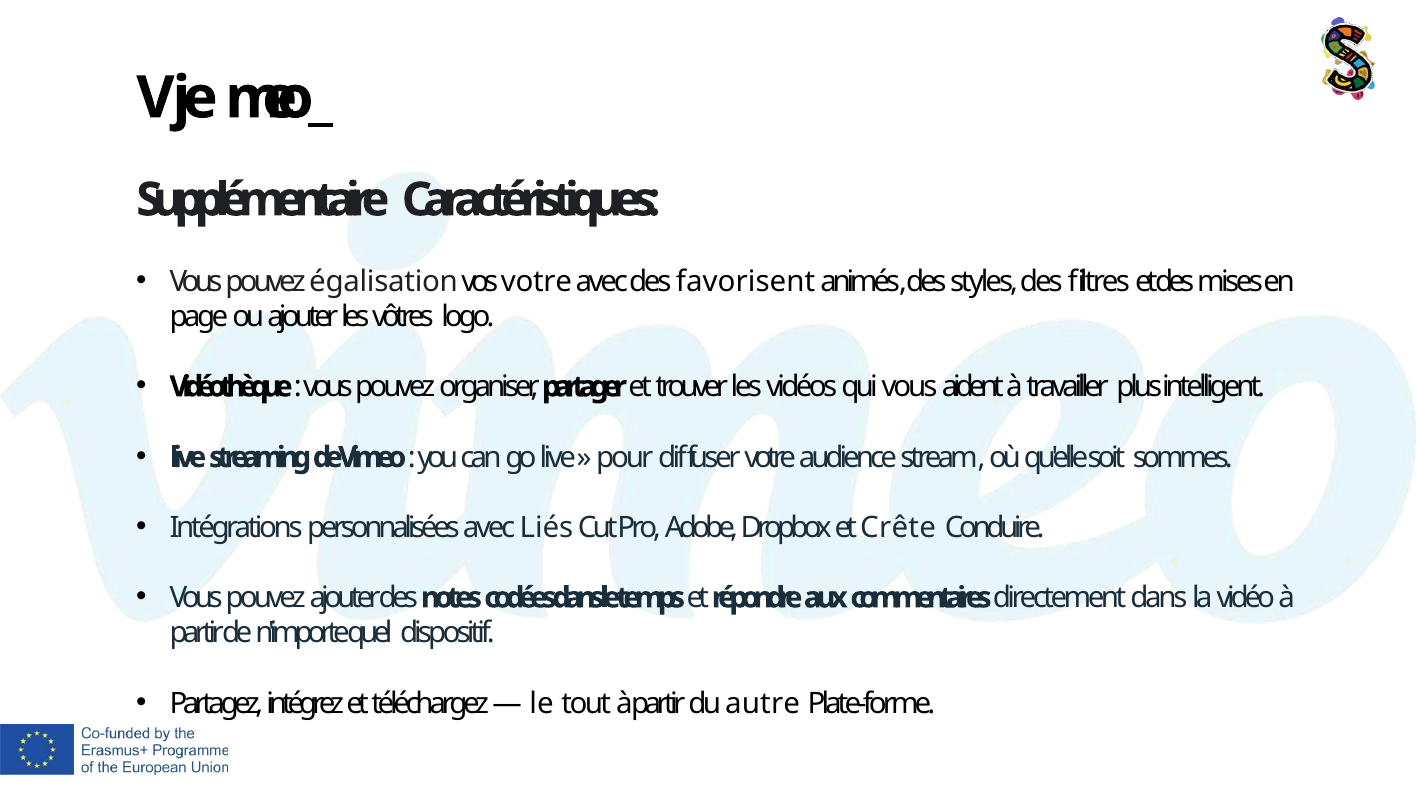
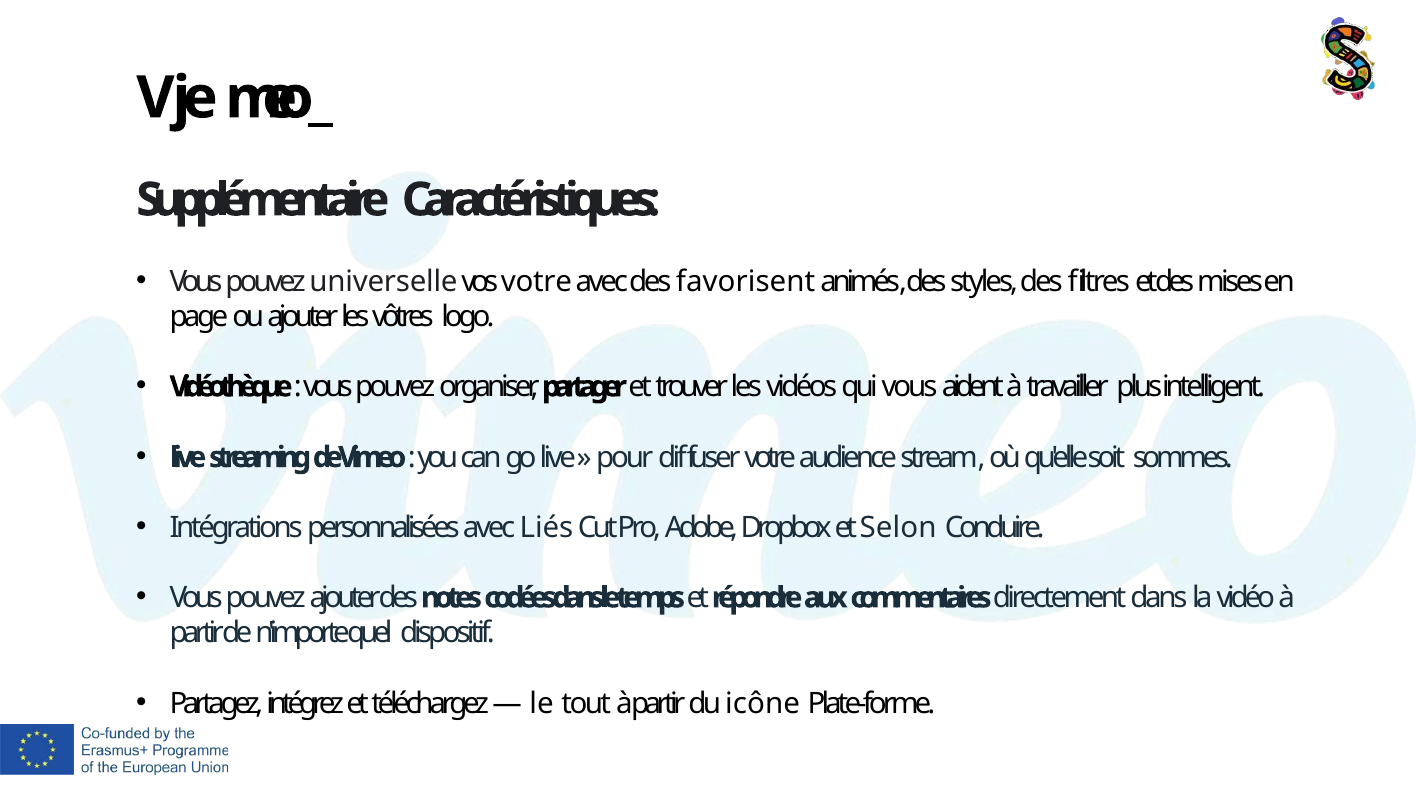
égalisation: égalisation -> universelle (384, 281)
Crête: Crête -> Selon (898, 528)
autre: autre -> icône (763, 704)
